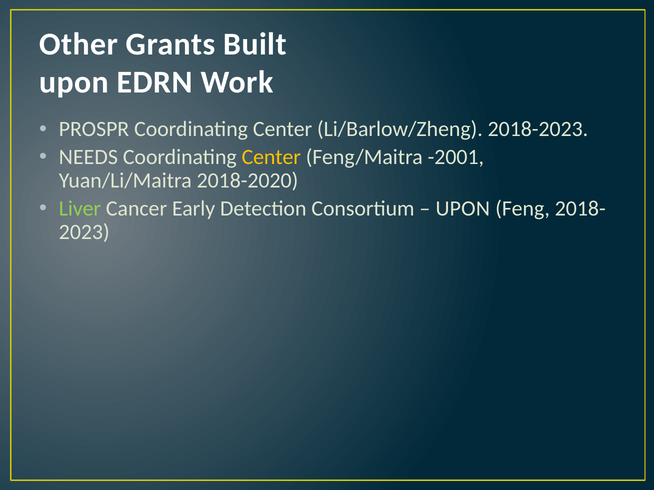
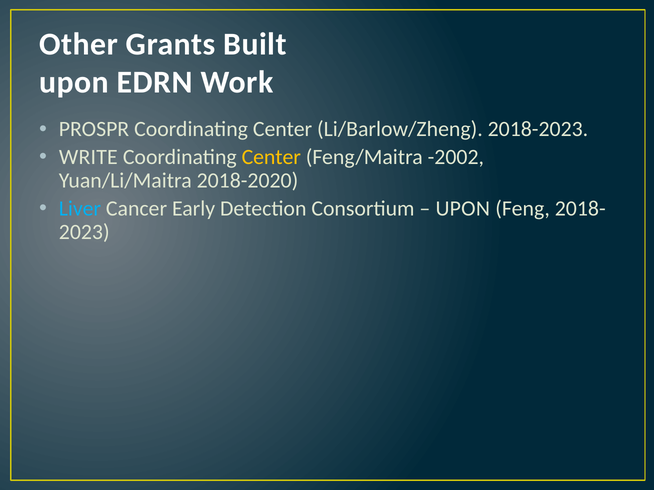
NEEDS: NEEDS -> WRITE (88, 157)
-2001: -2001 -> -2002 (456, 157)
Liver colour: light green -> light blue (80, 209)
